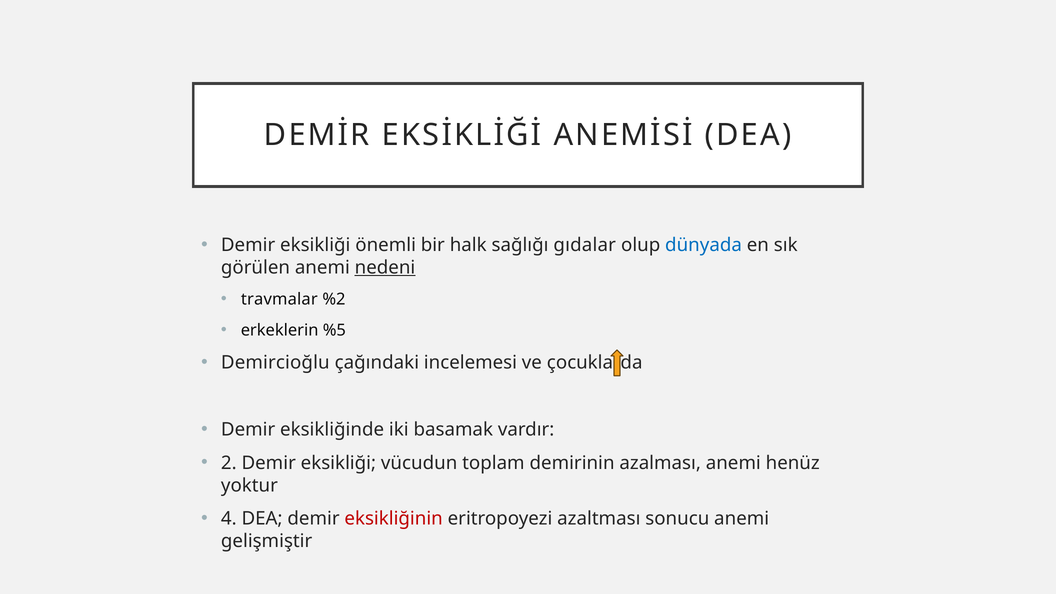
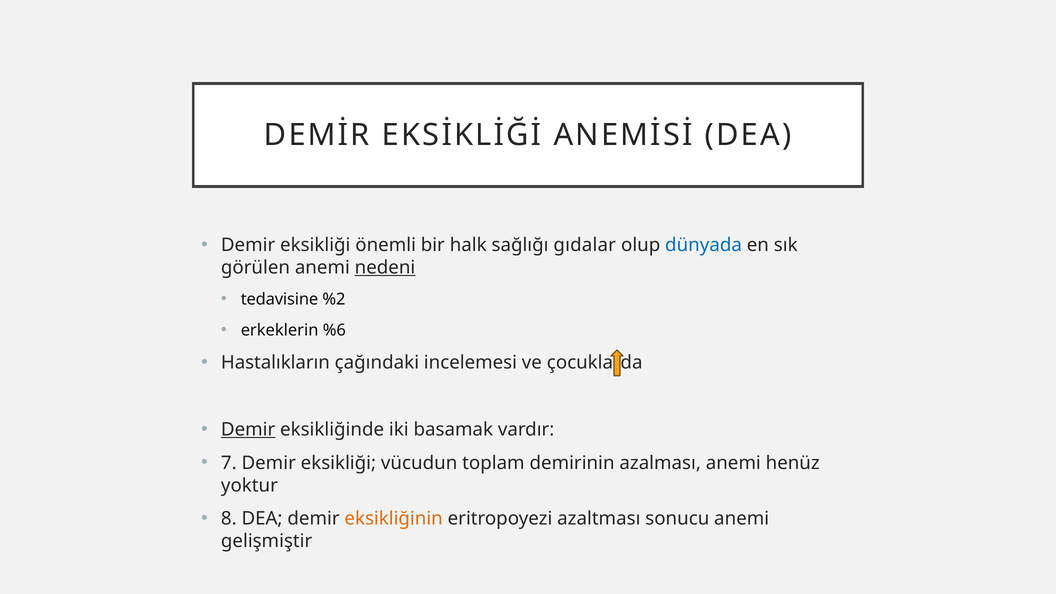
travmalar: travmalar -> tedavisine (280, 299)
%5: %5 -> %6 (334, 330)
Demircioğlu: Demircioğlu -> Hastalıkların (275, 363)
Demir underline: none -> present (248, 429)
2: 2 -> 7 (229, 463)
4: 4 -> 8 (229, 519)
eksikliğinin colour: red -> orange (394, 519)
